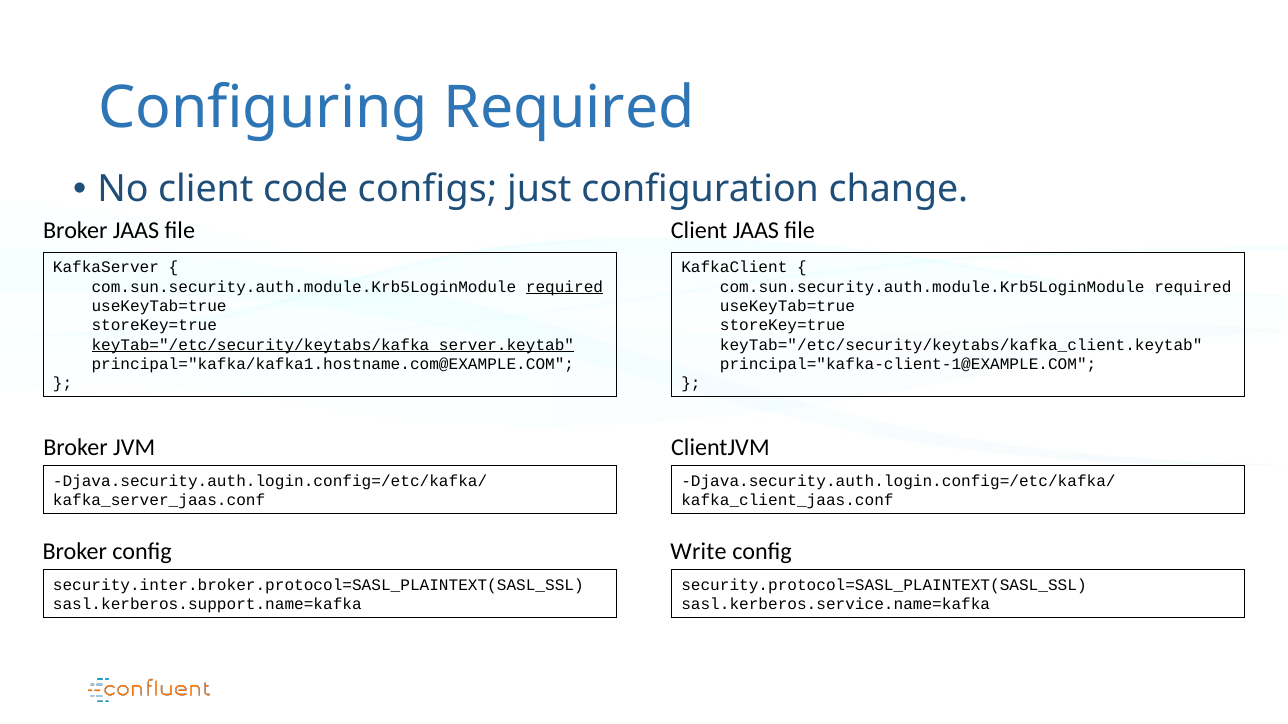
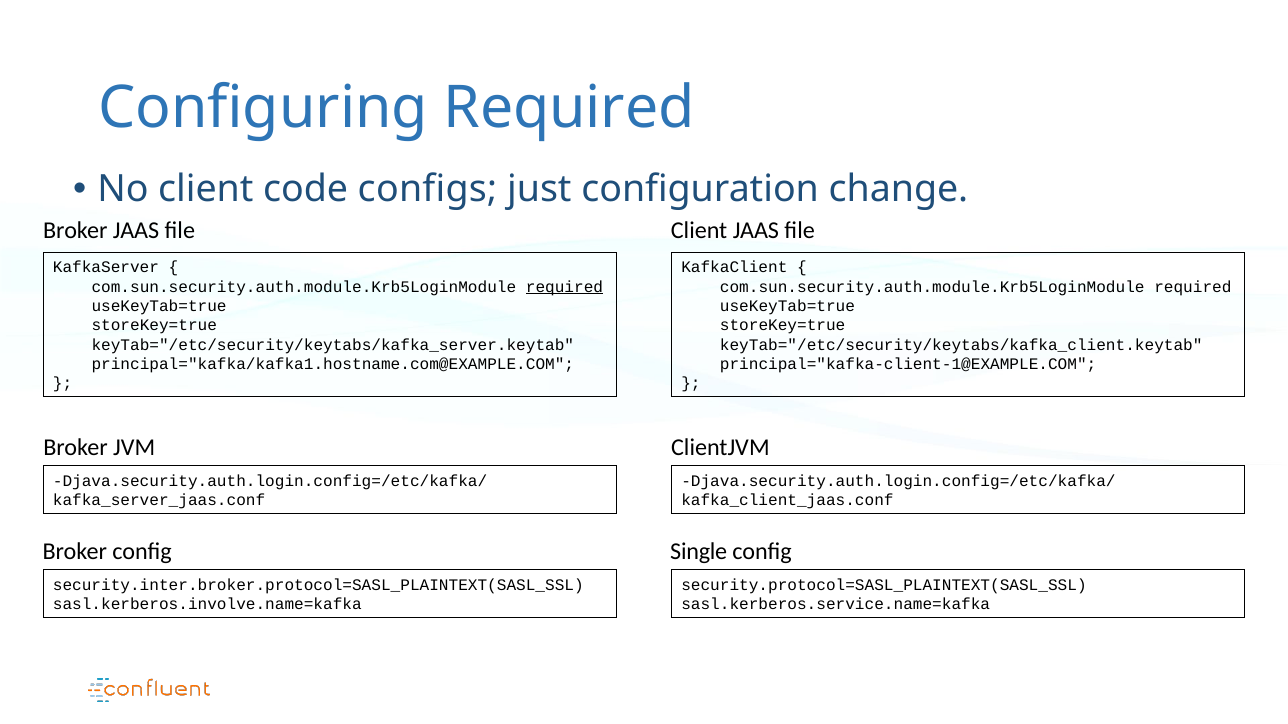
keyTab="/etc/security/keytabs/kafka_server.keytab underline: present -> none (333, 345)
Write: Write -> Single (699, 552)
sasl.kerberos.support.name=kafka: sasl.kerberos.support.name=kafka -> sasl.kerberos.involve.name=kafka (207, 605)
